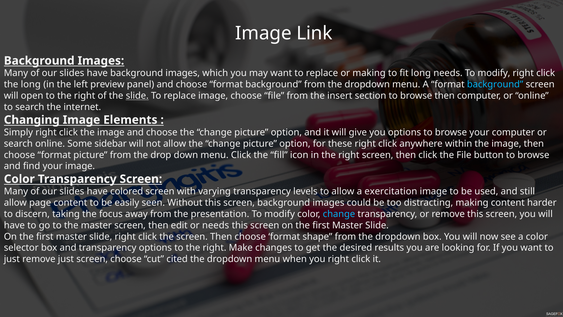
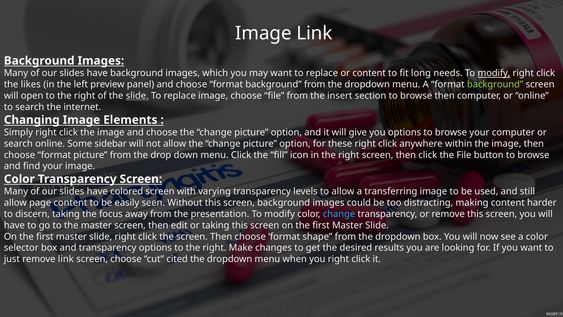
or making: making -> content (369, 73)
modify underline: none -> present (494, 73)
the long: long -> likes (31, 84)
background colour: light blue -> light green (495, 84)
exercitation: exercitation -> transferring (391, 191)
or needs: needs -> taking (216, 225)
remove just: just -> link (66, 259)
